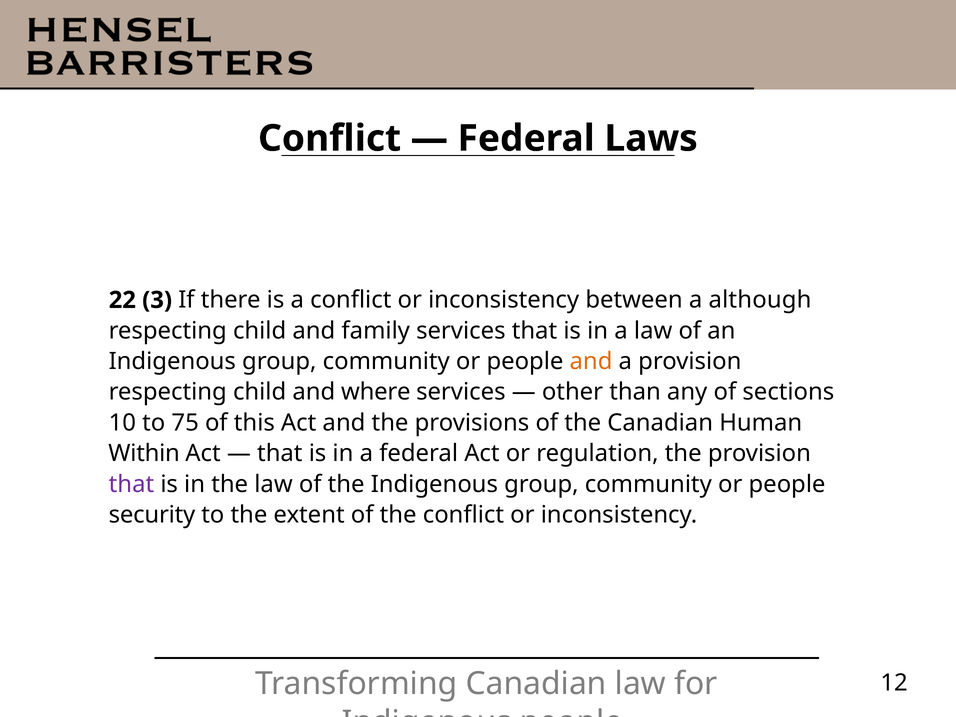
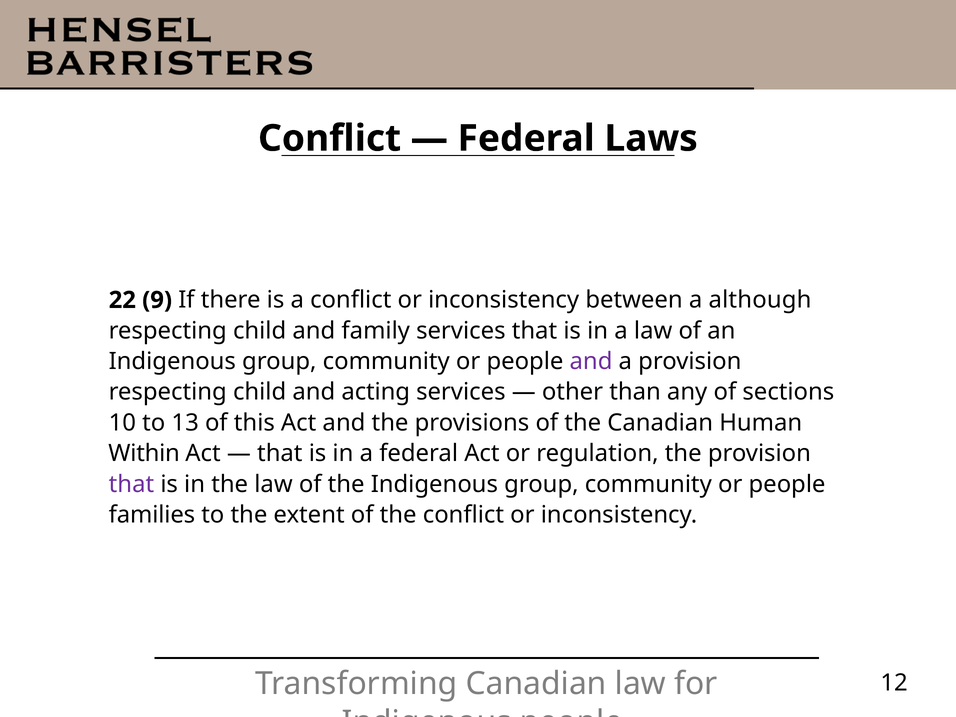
3: 3 -> 9 (157, 300)
and colour: orange -> purple (591, 361)
where: where -> acting (376, 392)
75: 75 -> 13 (185, 423)
security: security -> families (152, 515)
